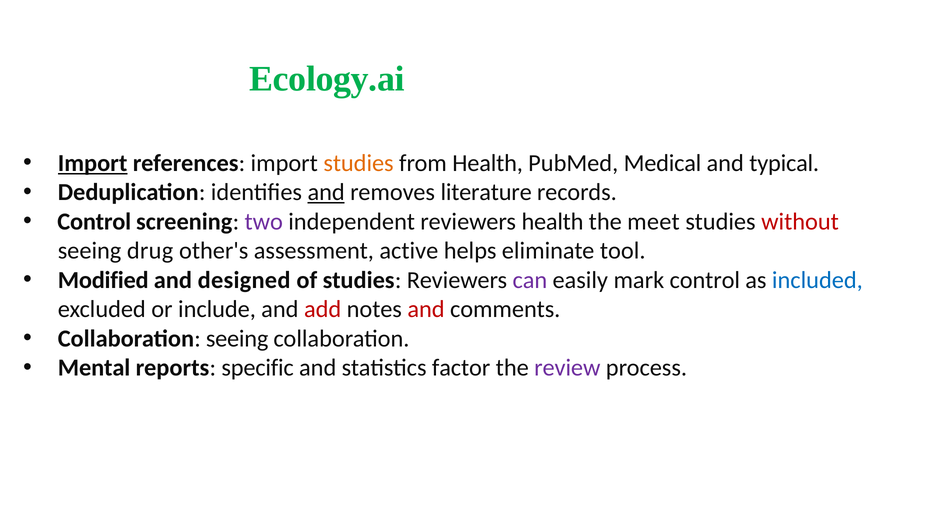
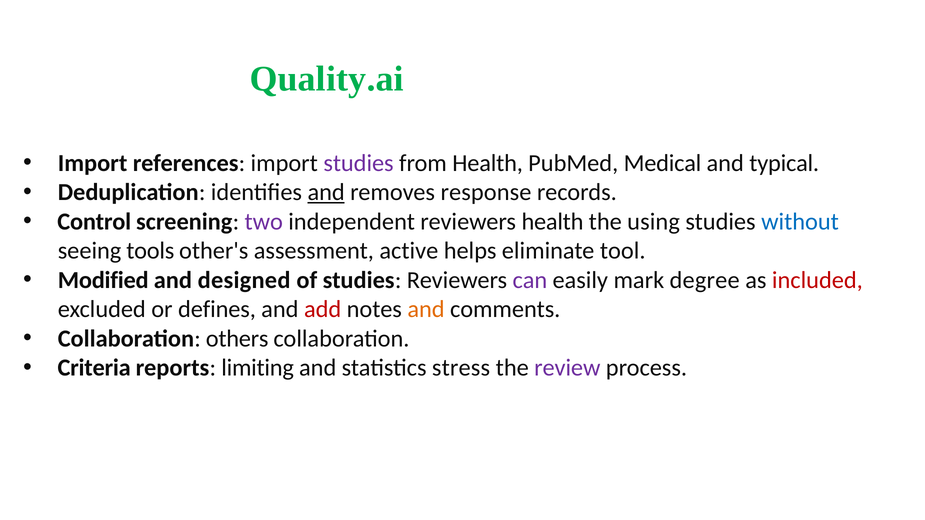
Ecology.ai: Ecology.ai -> Quality.ai (327, 79)
Import underline: present -> none (93, 163)
studies colour: orange -> purple (359, 163)
literature: literature -> response (486, 192)
meet: meet -> using (654, 222)
without colour: red -> blue (800, 222)
drug: drug -> tools (150, 251)
mark control: control -> degree (705, 280)
included colour: blue -> red (817, 280)
include: include -> defines (217, 310)
and colour: red -> orange (426, 310)
Collaboration seeing: seeing -> others (237, 339)
Mental: Mental -> Criteria (94, 368)
specific: specific -> limiting (258, 368)
factor: factor -> stress (461, 368)
